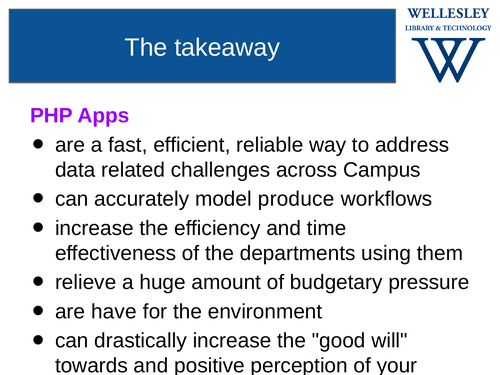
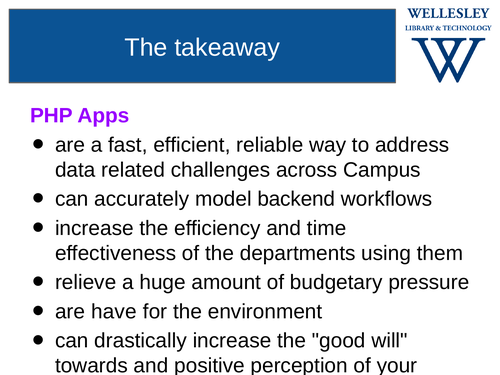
produce: produce -> backend (296, 199)
